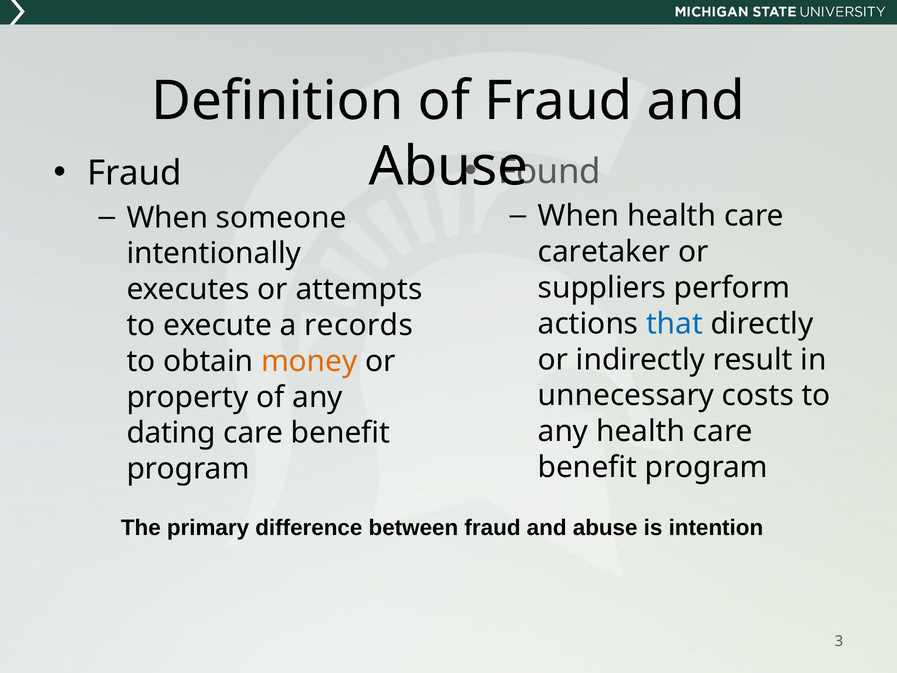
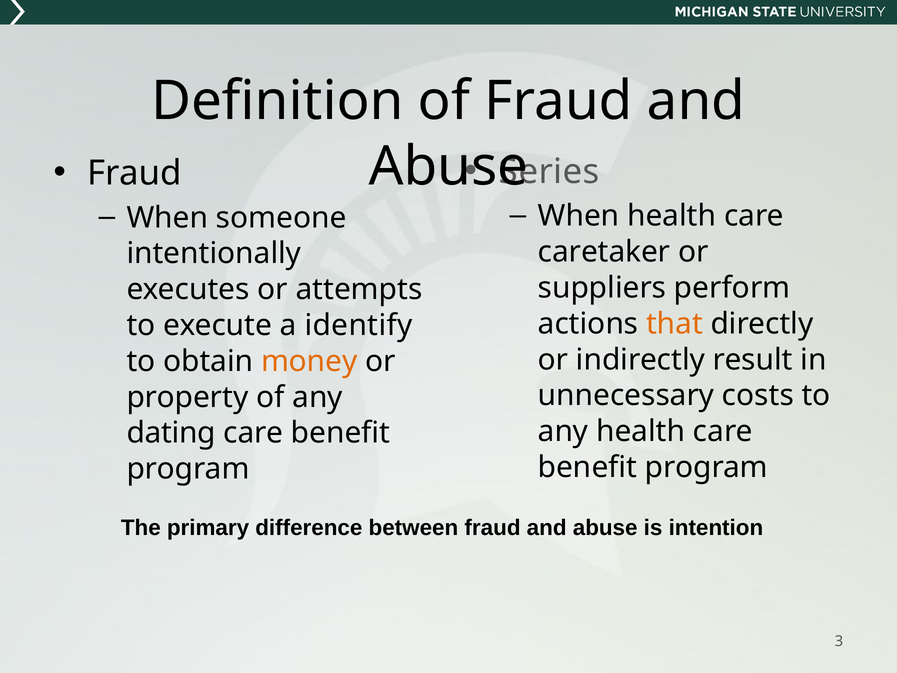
Found: Found -> Series (549, 171)
that colour: blue -> orange (674, 324)
records: records -> identify (359, 325)
